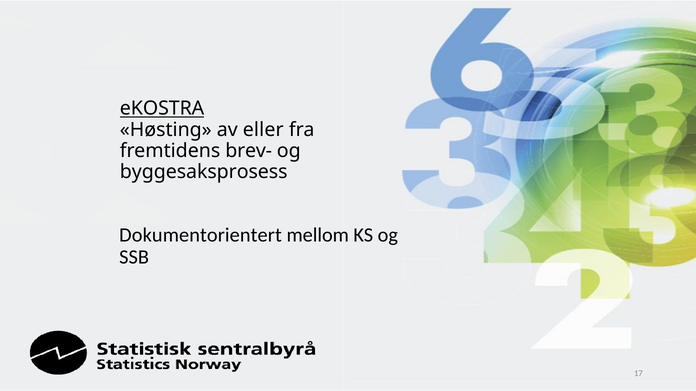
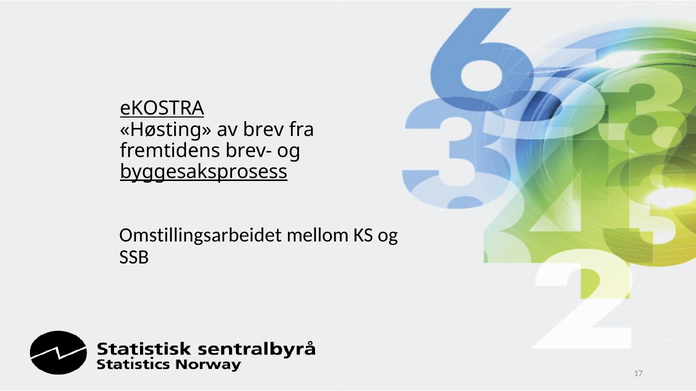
eller: eller -> brev (263, 130)
byggesaksprosess underline: none -> present (204, 172)
Dokumentorientert: Dokumentorientert -> Omstillingsarbeidet (201, 235)
